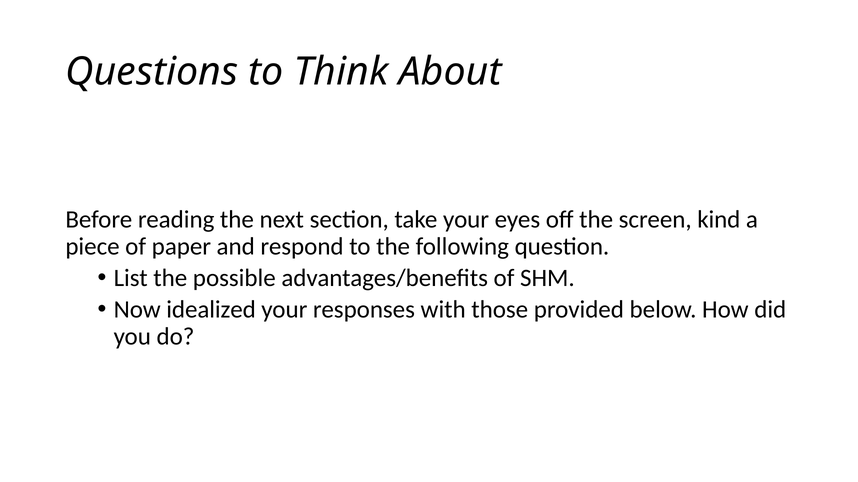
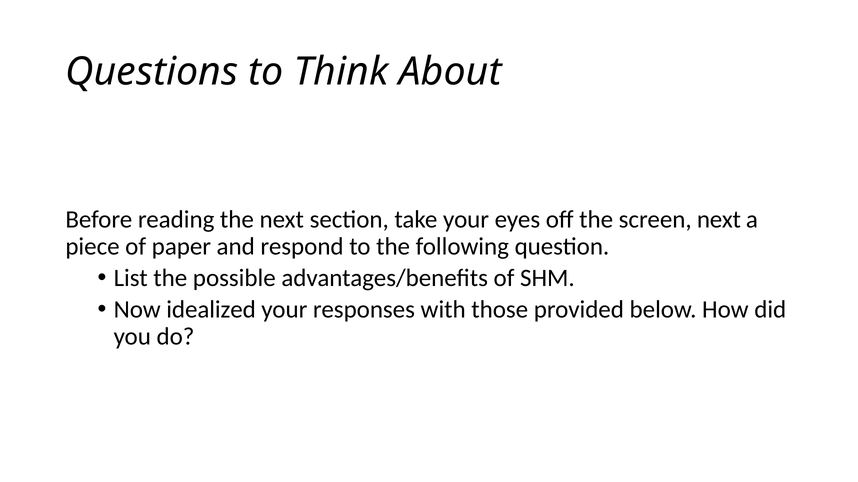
screen kind: kind -> next (719, 220)
